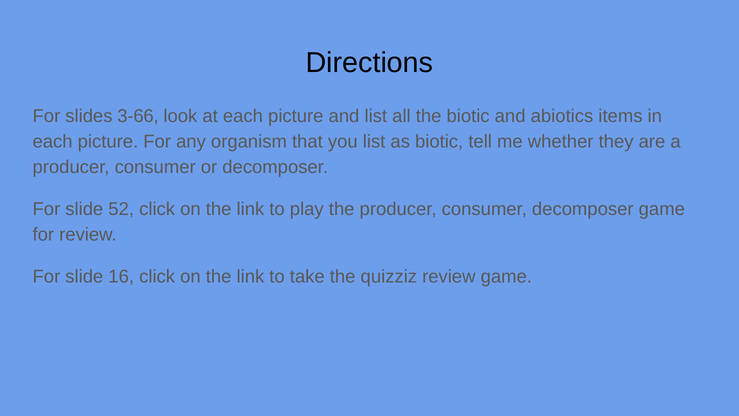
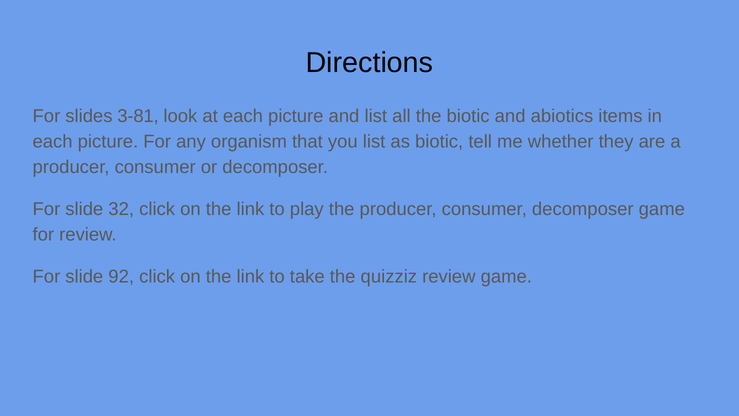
3-66: 3-66 -> 3-81 (138, 116)
52: 52 -> 32 (121, 209)
16: 16 -> 92 (121, 276)
